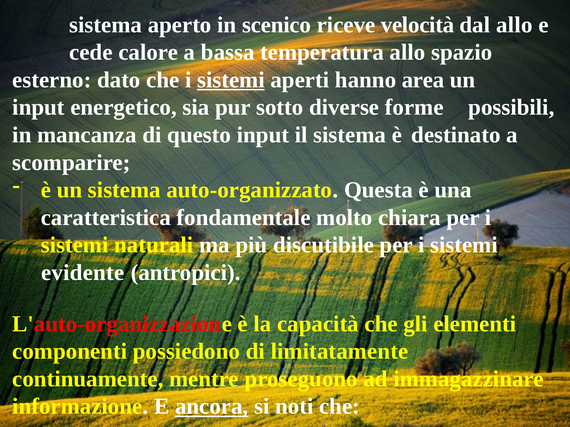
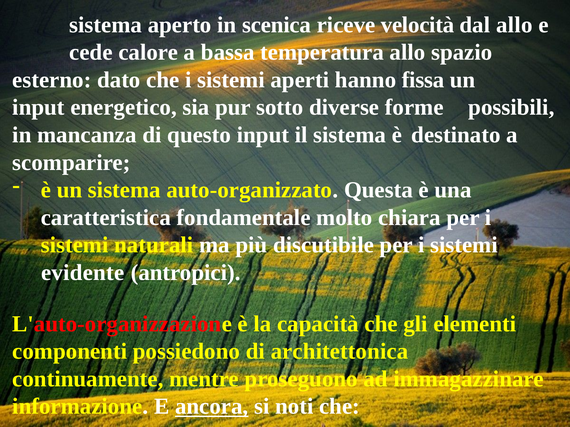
scenico: scenico -> scenica (277, 25)
sistemi underline: present -> none (231, 80)
area: area -> fissa (423, 80)
limitatamente: limitatamente -> architettonica (339, 352)
